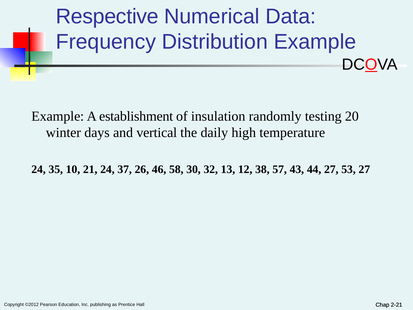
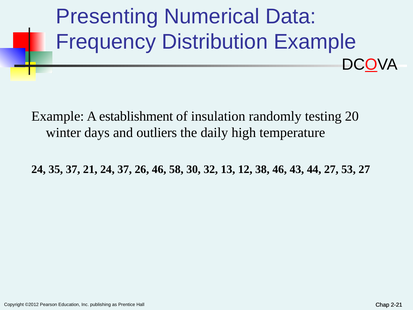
Respective: Respective -> Presenting (107, 16)
vertical: vertical -> outliers (157, 133)
35 10: 10 -> 37 (73, 169)
38 57: 57 -> 46 (280, 169)
